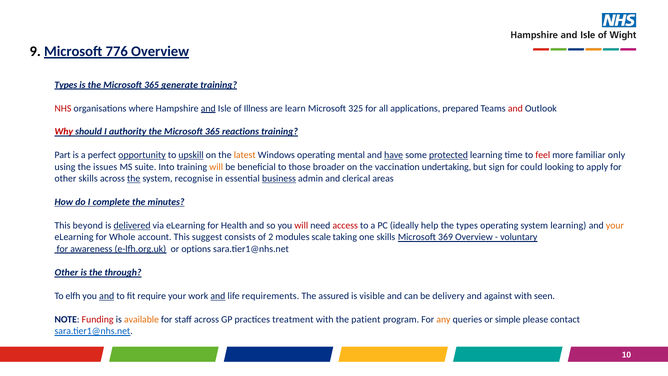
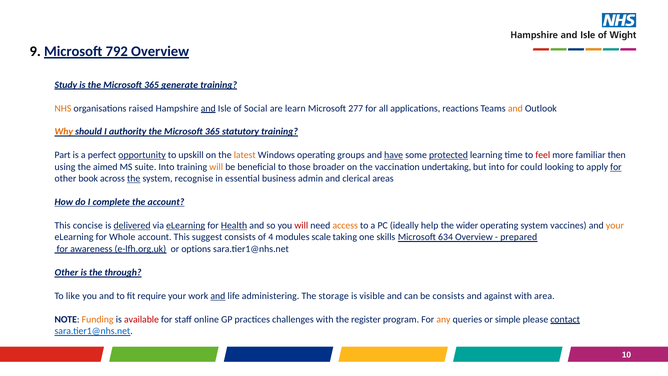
776: 776 -> 792 (117, 51)
Types: Types -> Study (66, 85)
NHS colour: red -> orange (63, 108)
where: where -> raised (141, 108)
Illness: Illness -> Social (256, 108)
325: 325 -> 277 (356, 108)
prepared: prepared -> reactions (460, 108)
and colour: red -> orange (515, 108)
Why colour: red -> orange (64, 132)
reactions: reactions -> statutory (240, 132)
upskill underline: present -> none (191, 155)
mental: mental -> groups (351, 155)
only: only -> then (617, 155)
issues: issues -> aimed (105, 167)
but sign: sign -> into (497, 167)
for underline: none -> present (616, 167)
other skills: skills -> book (88, 178)
business underline: present -> none (279, 178)
the minutes: minutes -> account (166, 202)
beyond: beyond -> concise (88, 225)
eLearning underline: none -> present (186, 225)
Health underline: none -> present (234, 225)
access colour: red -> orange (345, 225)
the types: types -> wider (467, 225)
system learning: learning -> vaccines (568, 225)
2: 2 -> 4 (271, 237)
369: 369 -> 634 (446, 237)
voluntary: voluntary -> prepared (519, 237)
elfh: elfh -> like (73, 296)
and underline: present -> none (107, 296)
requirements: requirements -> administering (271, 296)
assured: assured -> storage (334, 296)
be delivery: delivery -> consists (448, 296)
seen: seen -> area (544, 296)
Funding colour: red -> orange (98, 319)
available colour: orange -> red (141, 319)
staff across: across -> online (206, 319)
treatment: treatment -> challenges (293, 319)
patient: patient -> register (366, 319)
contact underline: none -> present (565, 319)
